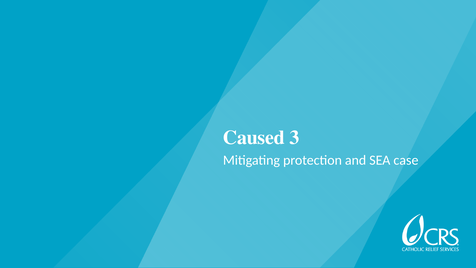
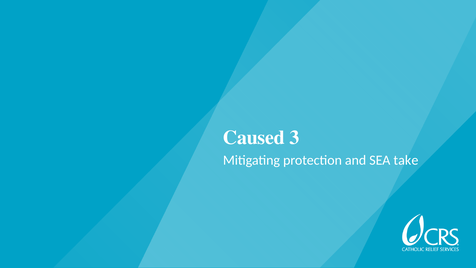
case: case -> take (406, 160)
